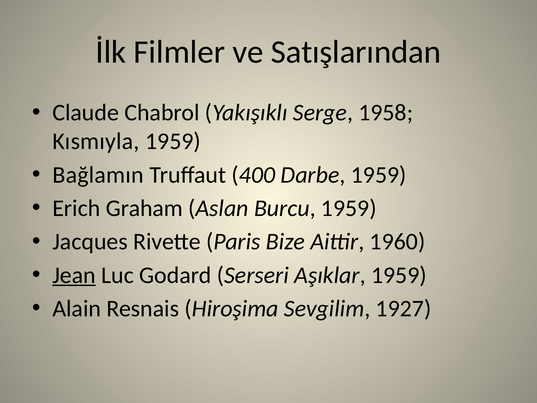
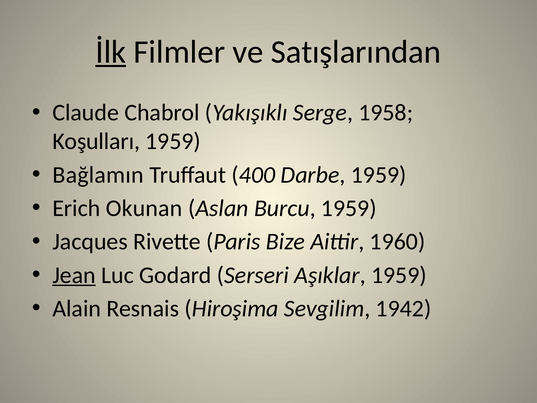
İlk underline: none -> present (111, 52)
Kısmıyla: Kısmıyla -> Koşulları (96, 141)
Graham: Graham -> Okunan (144, 208)
1927: 1927 -> 1942 (403, 308)
